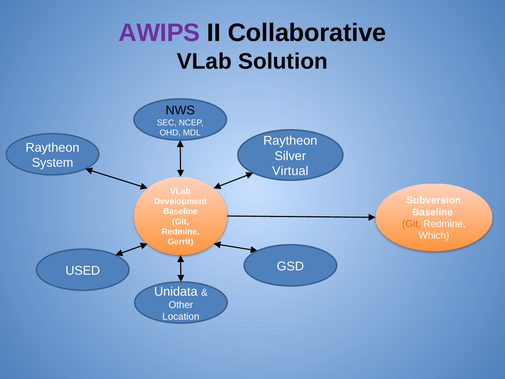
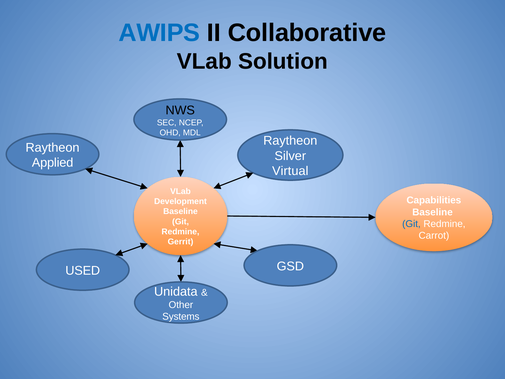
AWIPS colour: purple -> blue (159, 33)
System: System -> Applied (53, 163)
Subversion: Subversion -> Capabilities (434, 200)
Git colour: orange -> blue (411, 224)
Which: Which -> Carrot (434, 236)
Location: Location -> Systems (181, 316)
